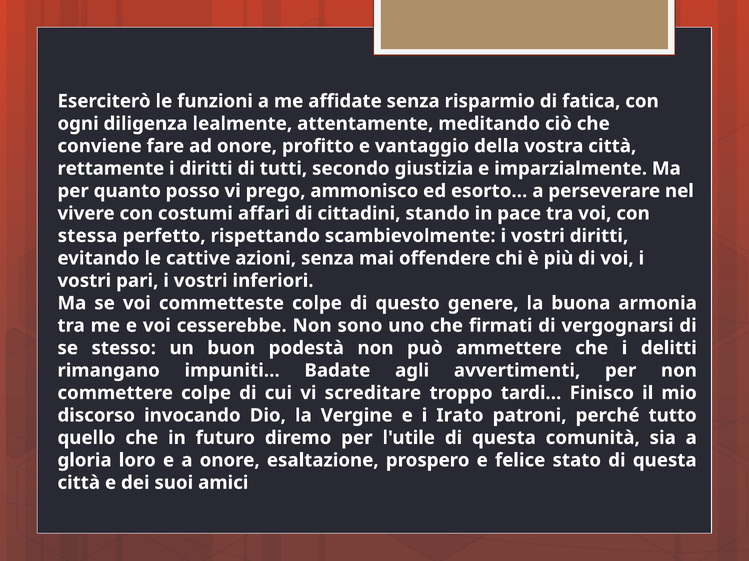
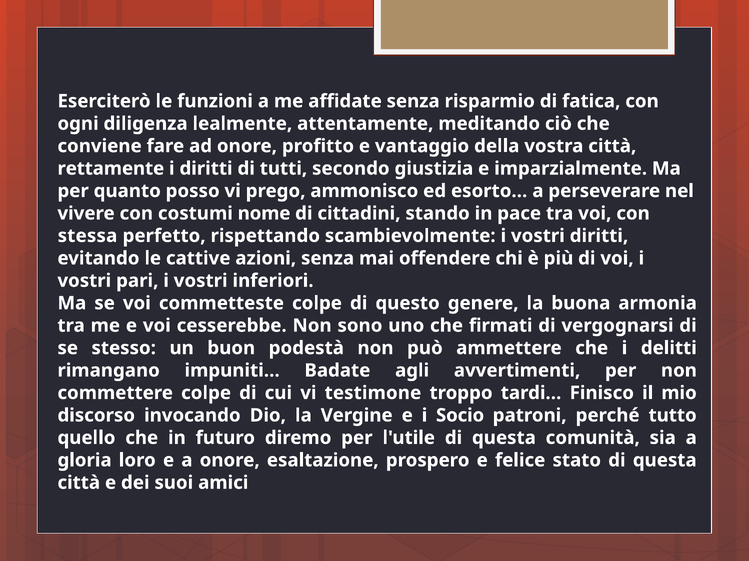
affari: affari -> nome (264, 214)
screditare: screditare -> testimone (373, 393)
Irato: Irato -> Socio (460, 416)
